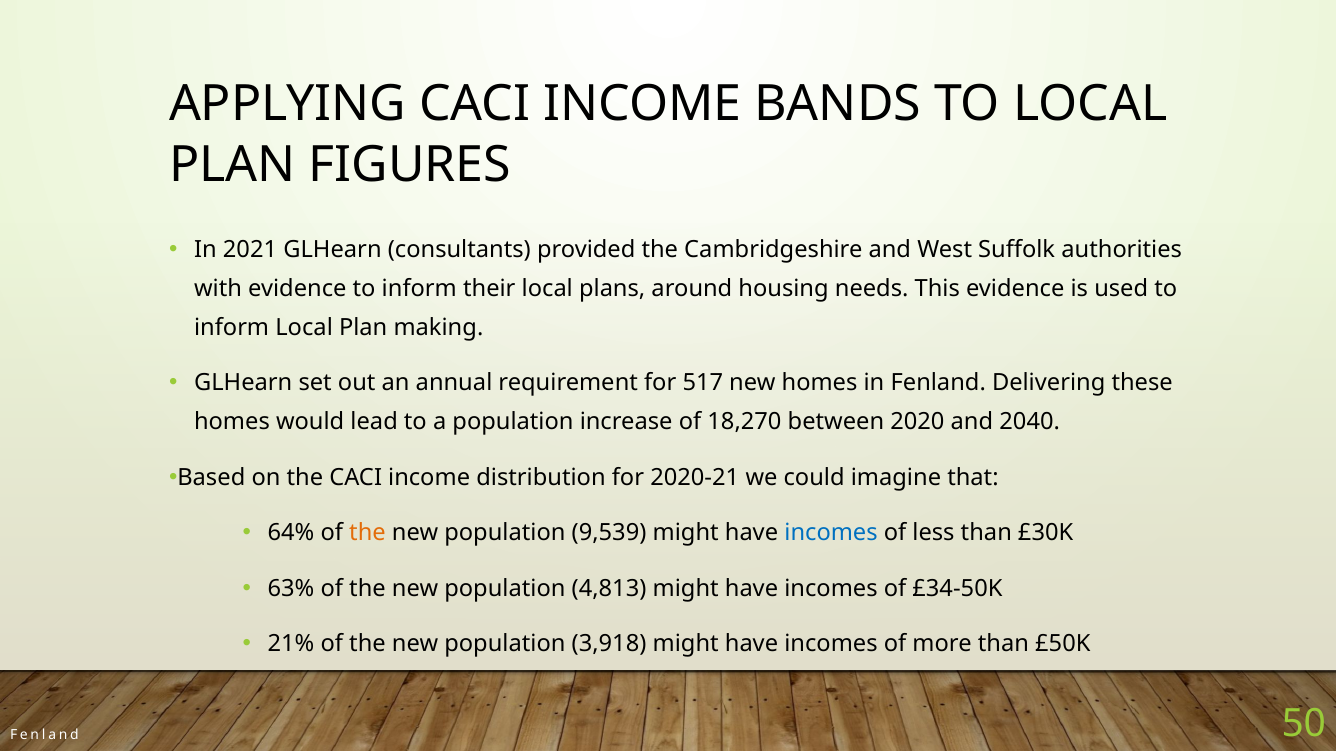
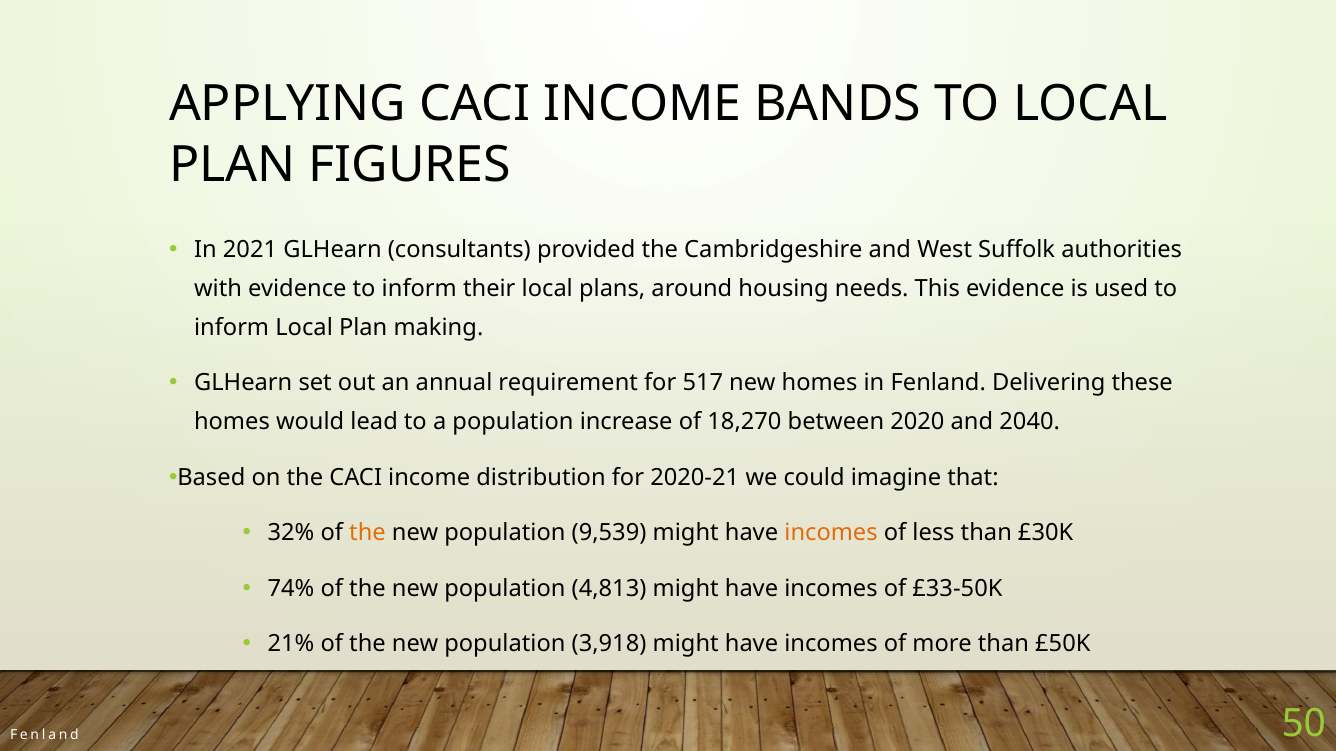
64%: 64% -> 32% (291, 533)
incomes colour: blue -> orange (831, 533)
63%: 63% -> 74% (291, 589)
£34-50K: £34-50K -> £33-50K (957, 589)
